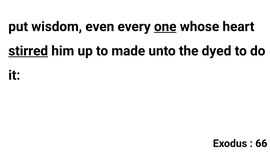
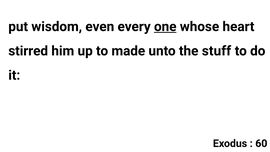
stirred underline: present -> none (28, 51)
dyed: dyed -> stuff (216, 51)
66: 66 -> 60 (261, 143)
